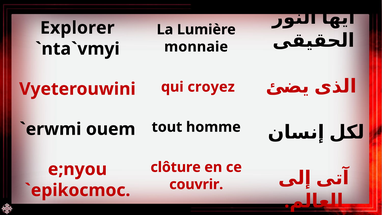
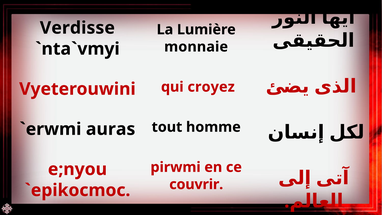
Explorer: Explorer -> Verdisse (77, 28)
ouem: ouem -> auras (111, 129)
clôture: clôture -> pirwmi (176, 167)
